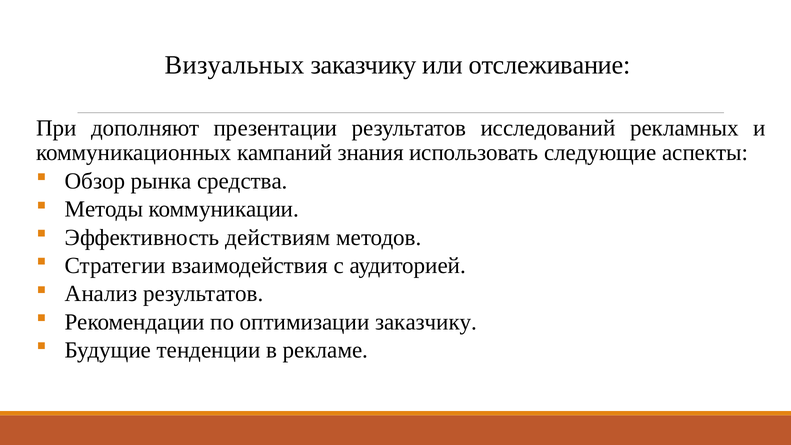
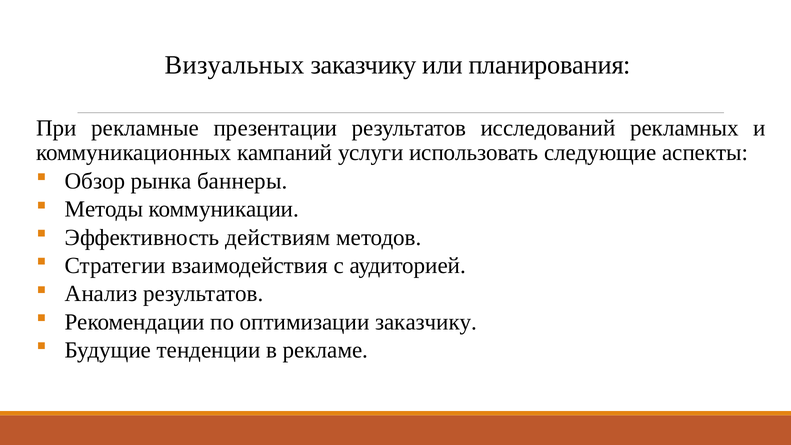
отслеживание: отслеживание -> планирования (550, 65)
дополняют: дополняют -> рекламные (145, 128)
знания: знания -> услуги (371, 153)
средства: средства -> баннеры (242, 181)
